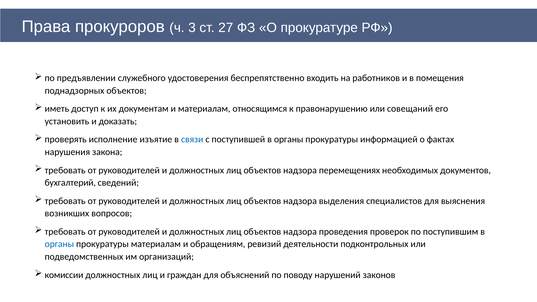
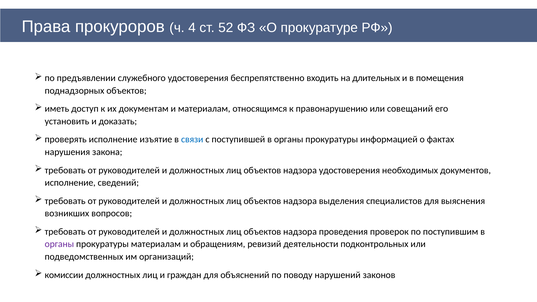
3: 3 -> 4 (192, 28)
27: 27 -> 52 (226, 28)
работников: работников -> длительных (376, 78)
надзора перемещениях: перемещениях -> удостоверения (349, 170)
бухгалтерий: бухгалтерий -> исполнение (70, 183)
органы colour: blue -> purple (59, 244)
